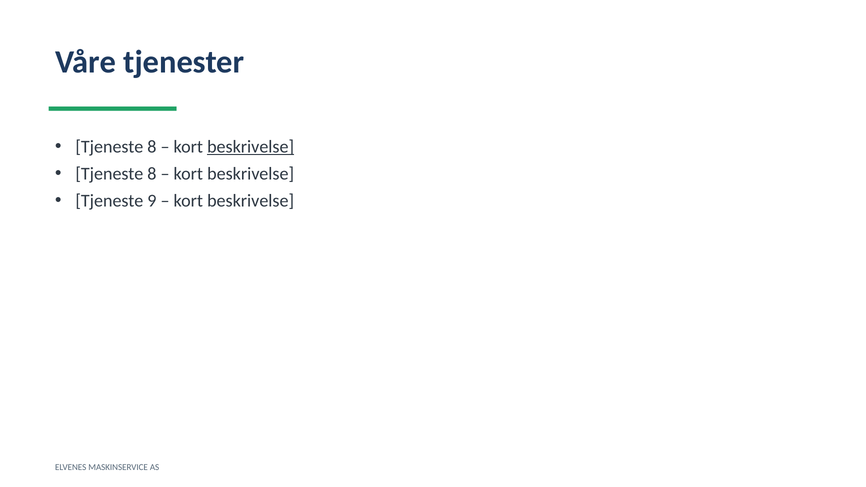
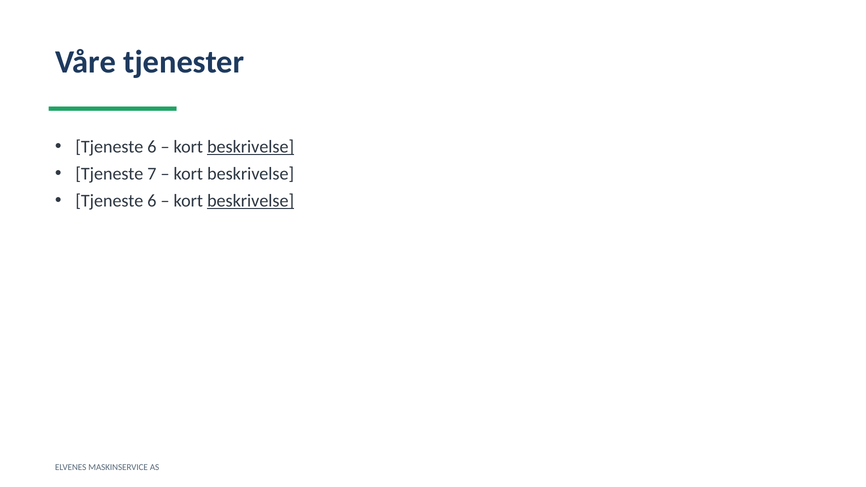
8: 8 -> 6 (152, 147)
8: 8 -> 7 (152, 174)
9: 9 -> 6 (152, 201)
beskrivelse underline: none -> present (251, 201)
